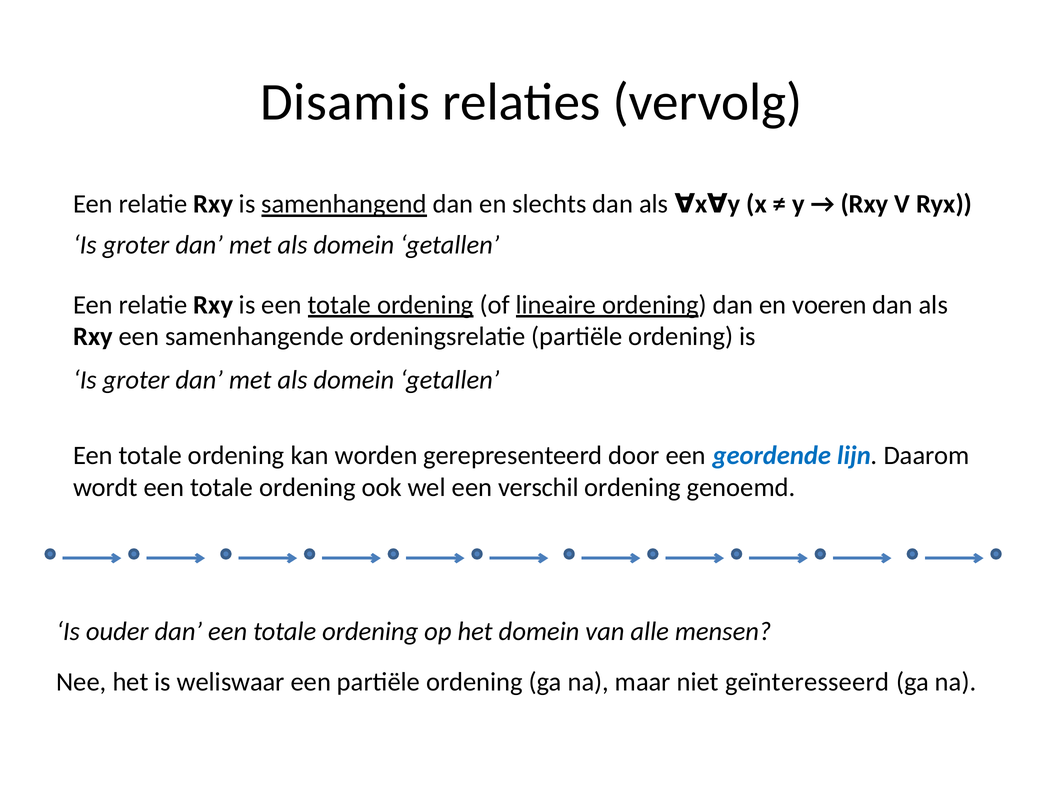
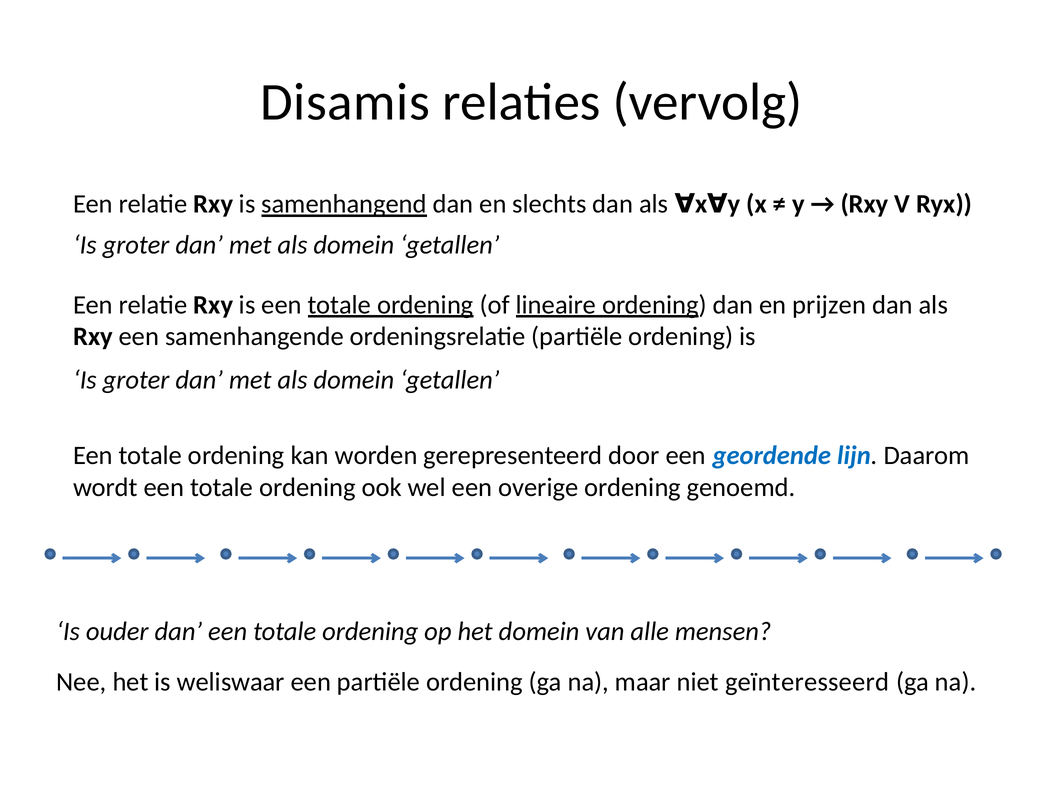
voeren: voeren -> prijzen (829, 304)
verschil: verschil -> overige (538, 487)
